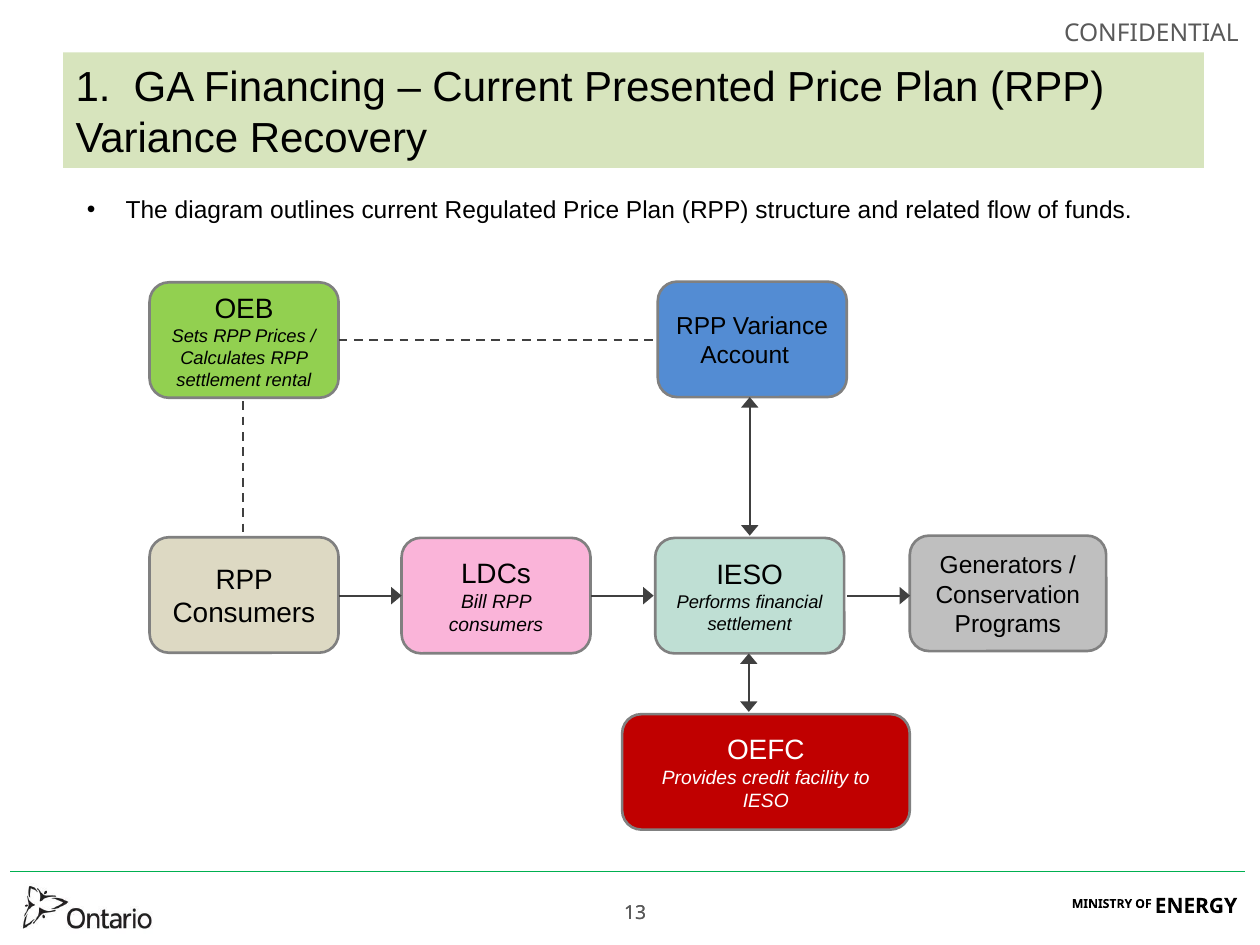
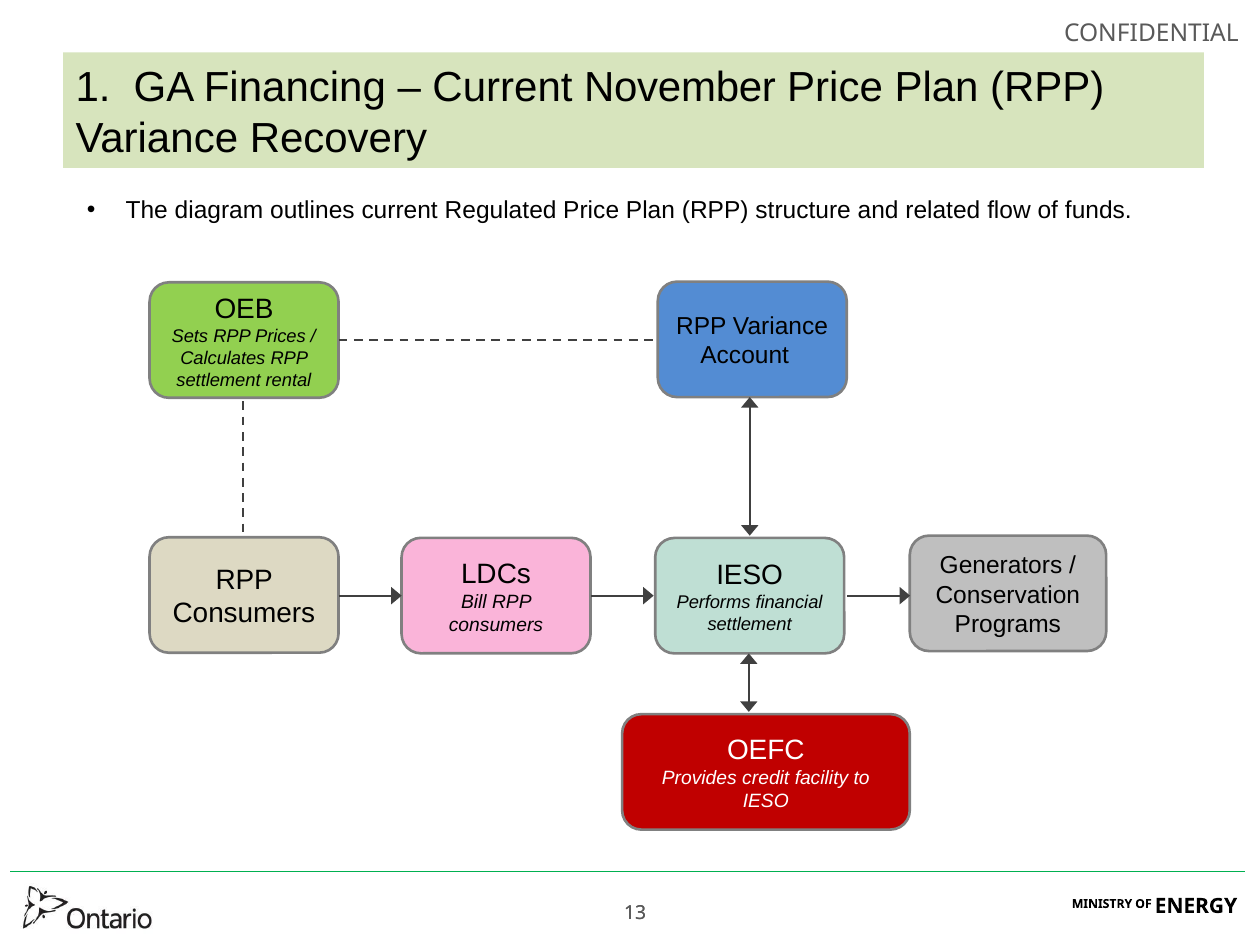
Presented: Presented -> November (680, 88)
